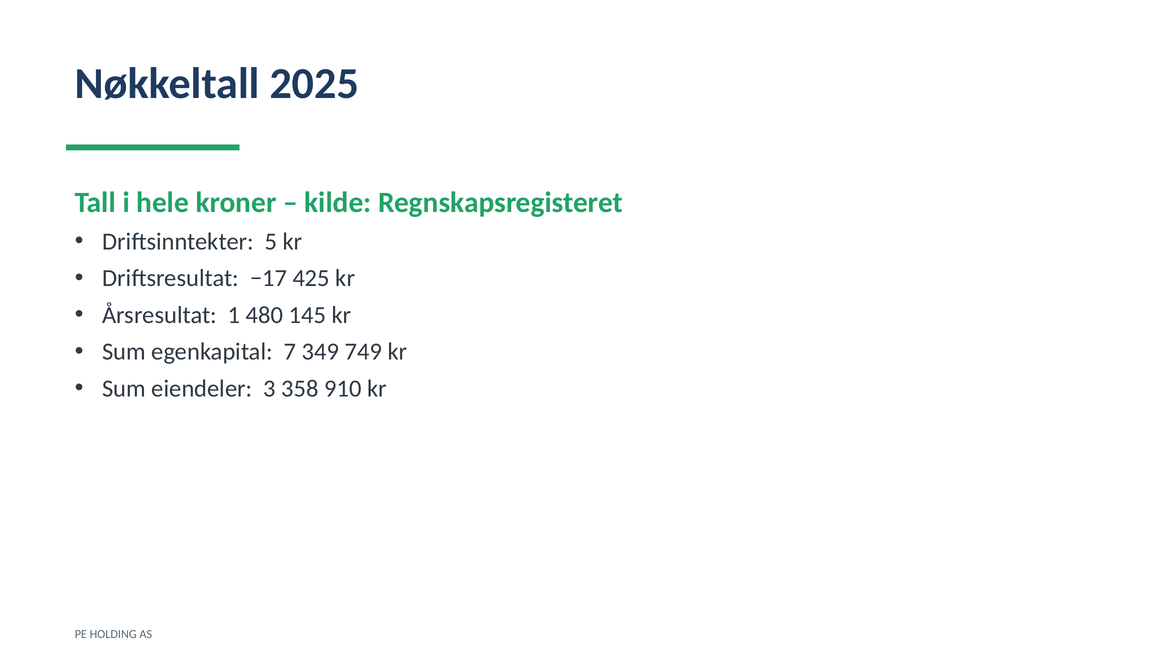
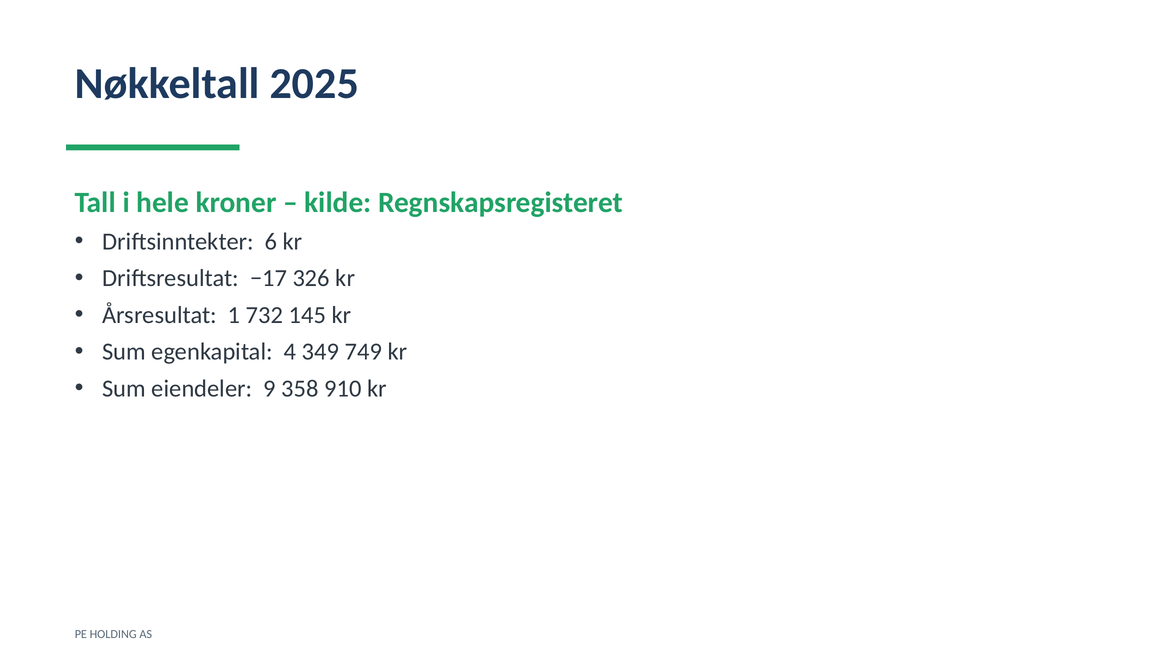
5: 5 -> 6 (271, 242)
425: 425 -> 326 (311, 278)
480: 480 -> 732 (264, 315)
7: 7 -> 4 (290, 352)
3: 3 -> 9 (270, 389)
